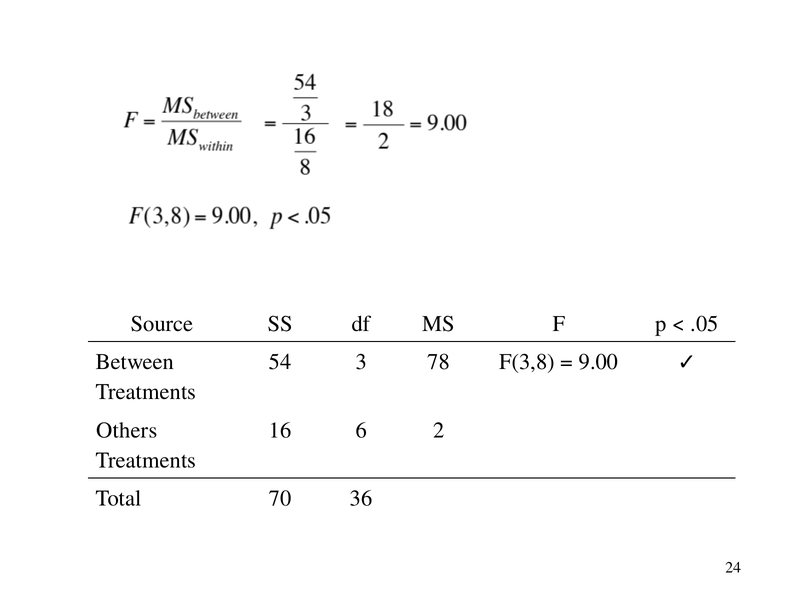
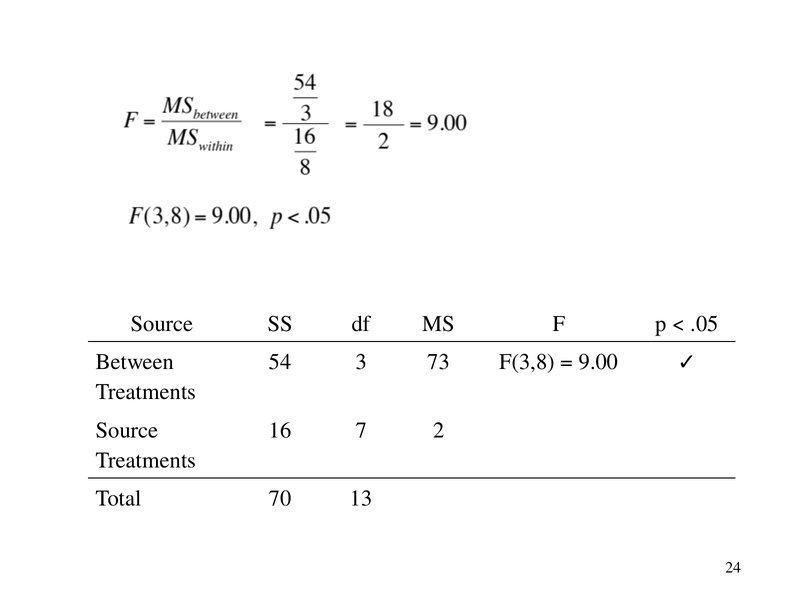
78: 78 -> 73 (439, 362)
Others: Others -> Source (127, 431)
6: 6 -> 7 (361, 431)
36: 36 -> 13 (361, 499)
